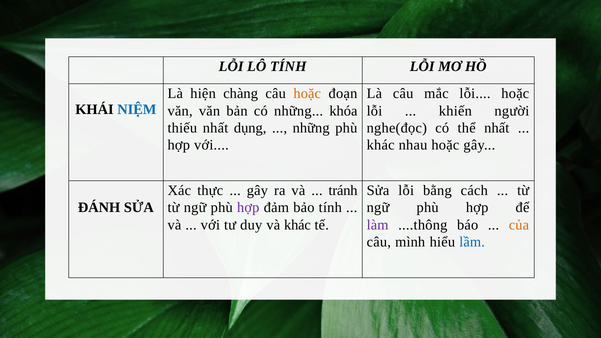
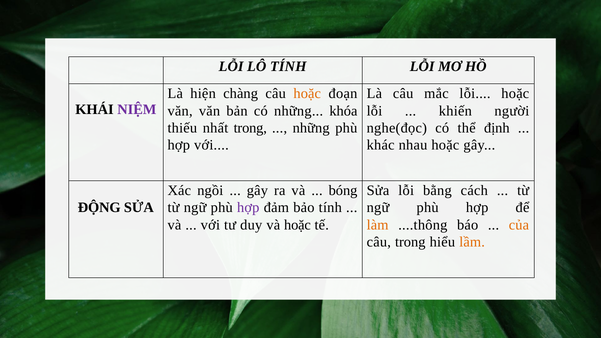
NIỆM colour: blue -> purple (137, 110)
nhất dụng: dụng -> trong (250, 128)
thể nhất: nhất -> định (497, 128)
thực: thực -> ngồi (210, 191)
tránh: tránh -> bóng (343, 191)
ĐÁNH: ĐÁNH -> ĐỘNG (99, 208)
và khác: khác -> hoặc (297, 225)
làm colour: purple -> orange (378, 225)
câu mình: mình -> trong (410, 242)
lầm colour: blue -> orange (472, 242)
